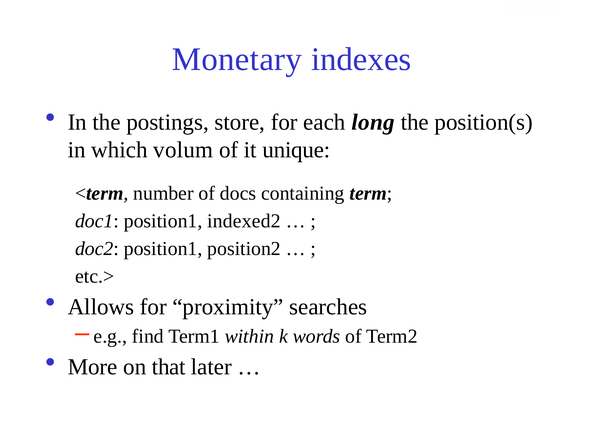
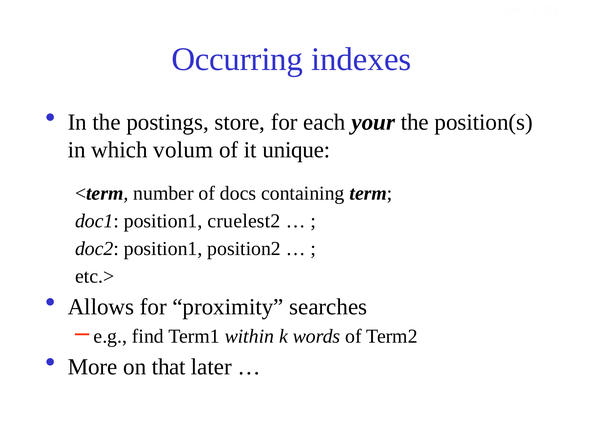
Monetary: Monetary -> Occurring (237, 59)
long: long -> your (373, 122)
indexed2: indexed2 -> cruelest2 (244, 221)
